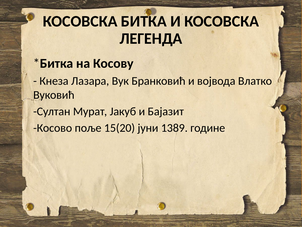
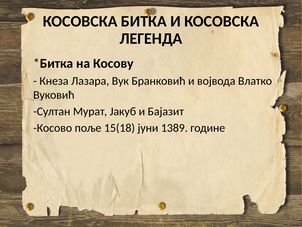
15(20: 15(20 -> 15(18 (120, 128)
